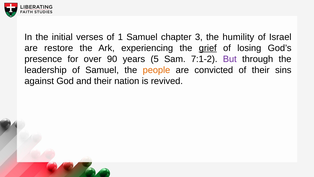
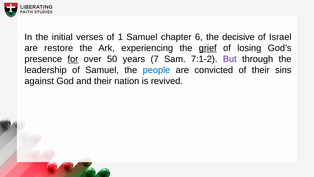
3: 3 -> 6 (199, 37)
humility: humility -> decisive (238, 37)
for underline: none -> present (73, 59)
90: 90 -> 50 (112, 59)
years 5: 5 -> 7 (155, 59)
people colour: orange -> blue (156, 70)
